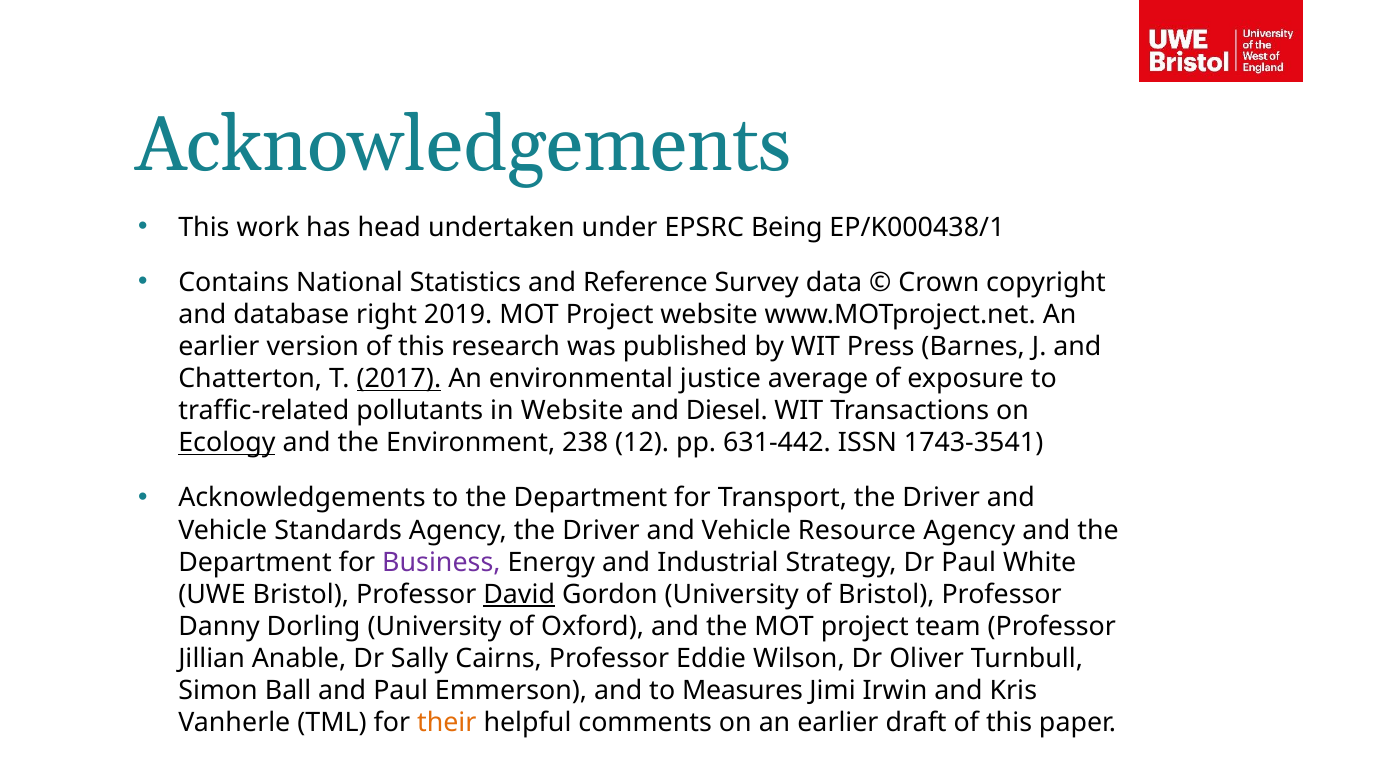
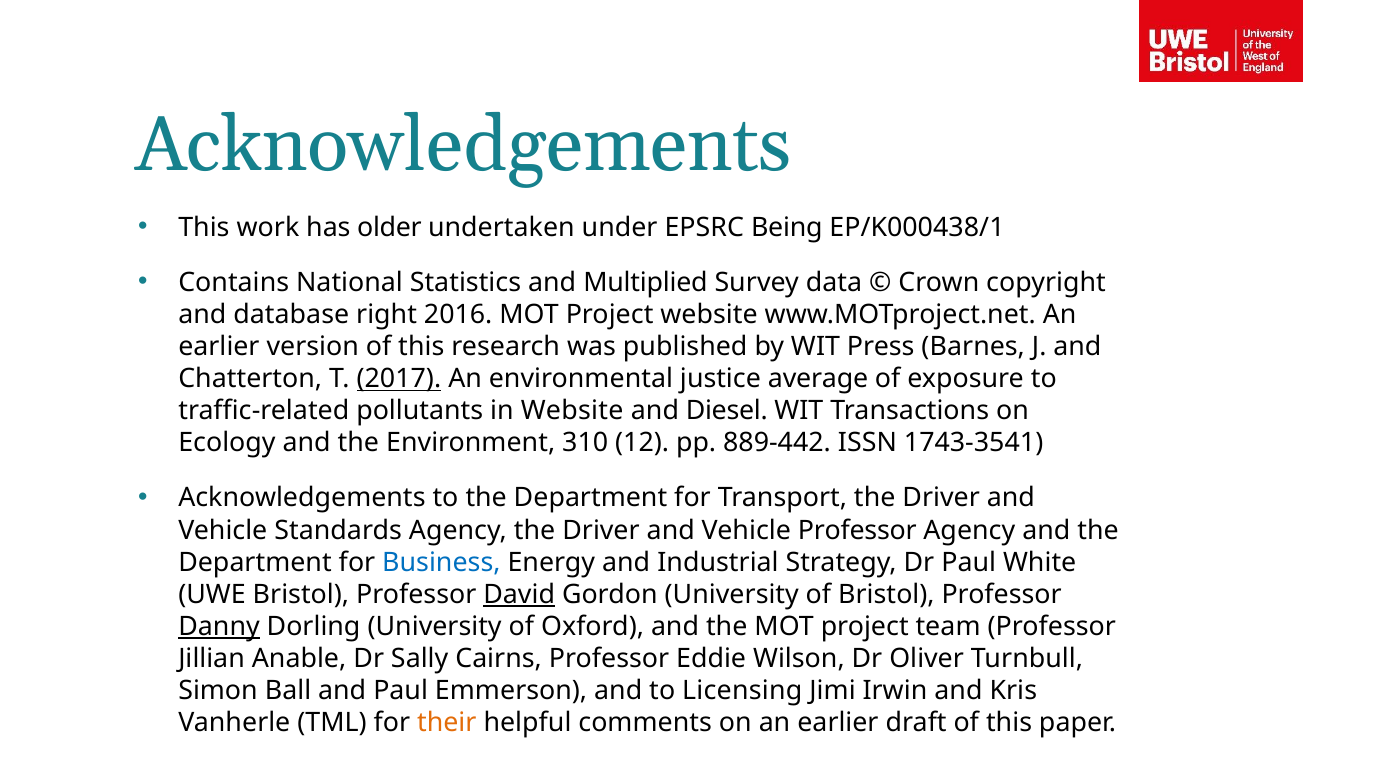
head: head -> older (389, 228)
Reference: Reference -> Multiplied (645, 283)
2019: 2019 -> 2016 (458, 315)
Ecology underline: present -> none (227, 443)
238: 238 -> 310 (585, 443)
631-442: 631-442 -> 889-442 (777, 443)
Vehicle Resource: Resource -> Professor (857, 531)
Business colour: purple -> blue (441, 563)
Danny underline: none -> present (219, 627)
Measures: Measures -> Licensing (742, 691)
